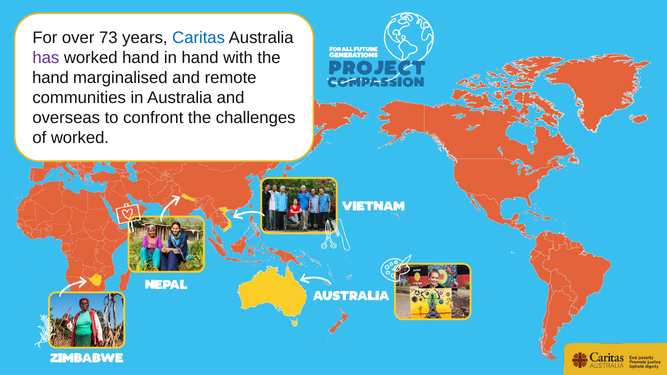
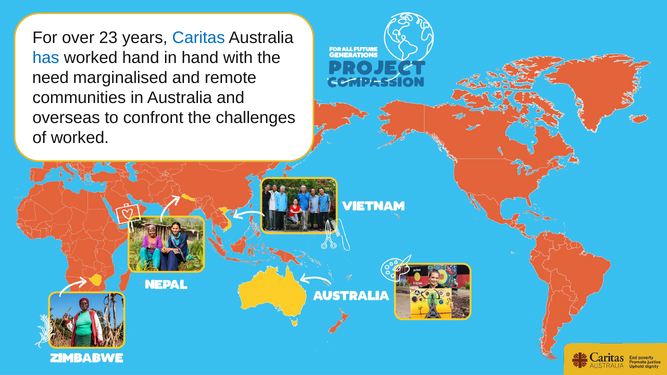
73: 73 -> 23 (108, 38)
has colour: purple -> blue (46, 58)
hand: hand -> need (50, 78)
